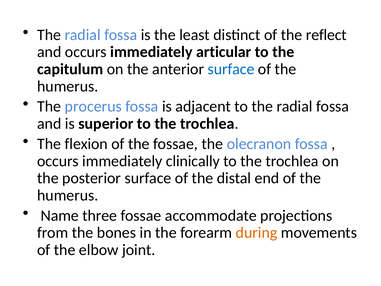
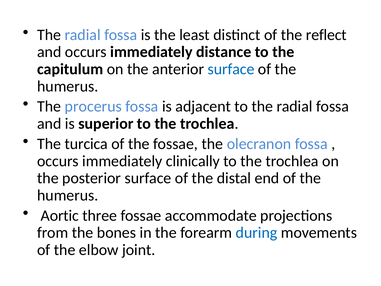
articular: articular -> distance (224, 52)
flexion: flexion -> turcica (86, 144)
Name: Name -> Aortic (60, 215)
during colour: orange -> blue (257, 232)
